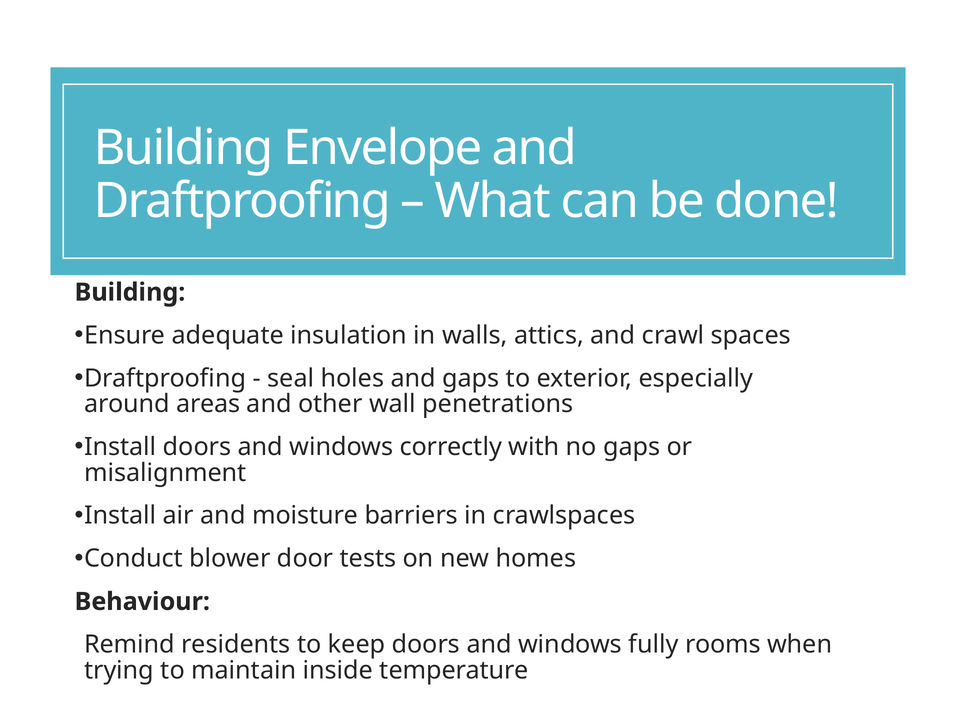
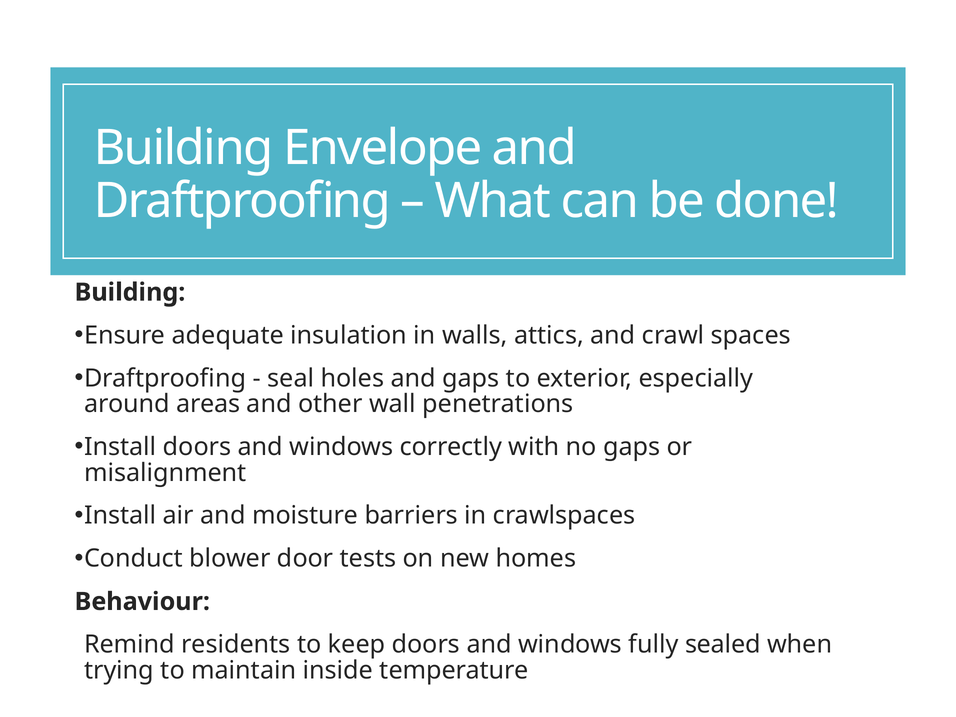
rooms: rooms -> sealed (723, 645)
